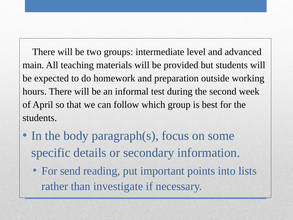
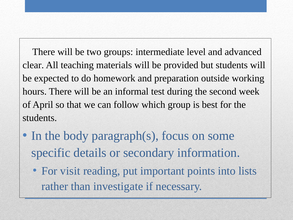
main: main -> clear (33, 65)
send: send -> visit (70, 171)
